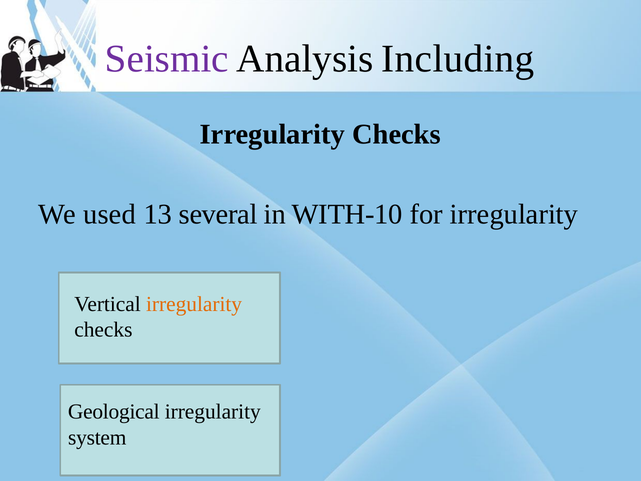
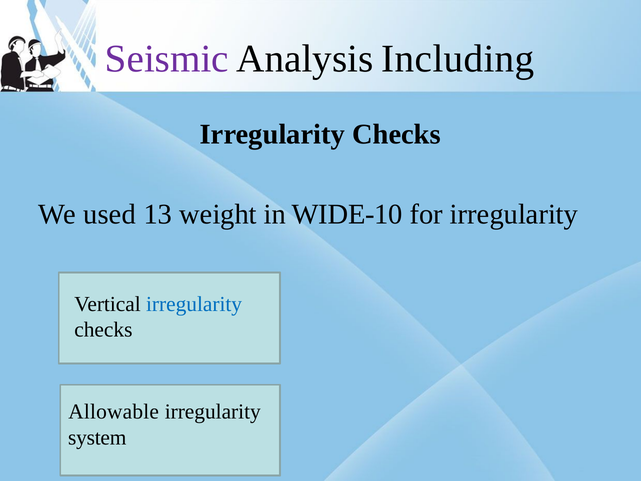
several: several -> weight (218, 214)
WITH-10: WITH-10 -> WIDE-10 (347, 214)
irregularity colour: orange -> blue (194, 304)
Geological: Geological -> Allowable (114, 412)
